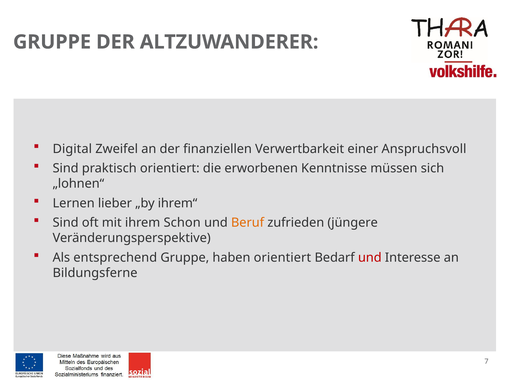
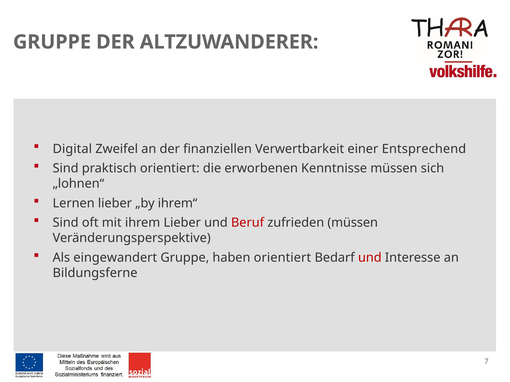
Anspruchsvoll: Anspruchsvoll -> Entsprechend (424, 149)
ihrem Schon: Schon -> Lieber (182, 223)
Beruf colour: orange -> red (248, 223)
zufrieden jüngere: jüngere -> müssen (353, 223)
entsprechend: entsprechend -> eingewandert (115, 258)
